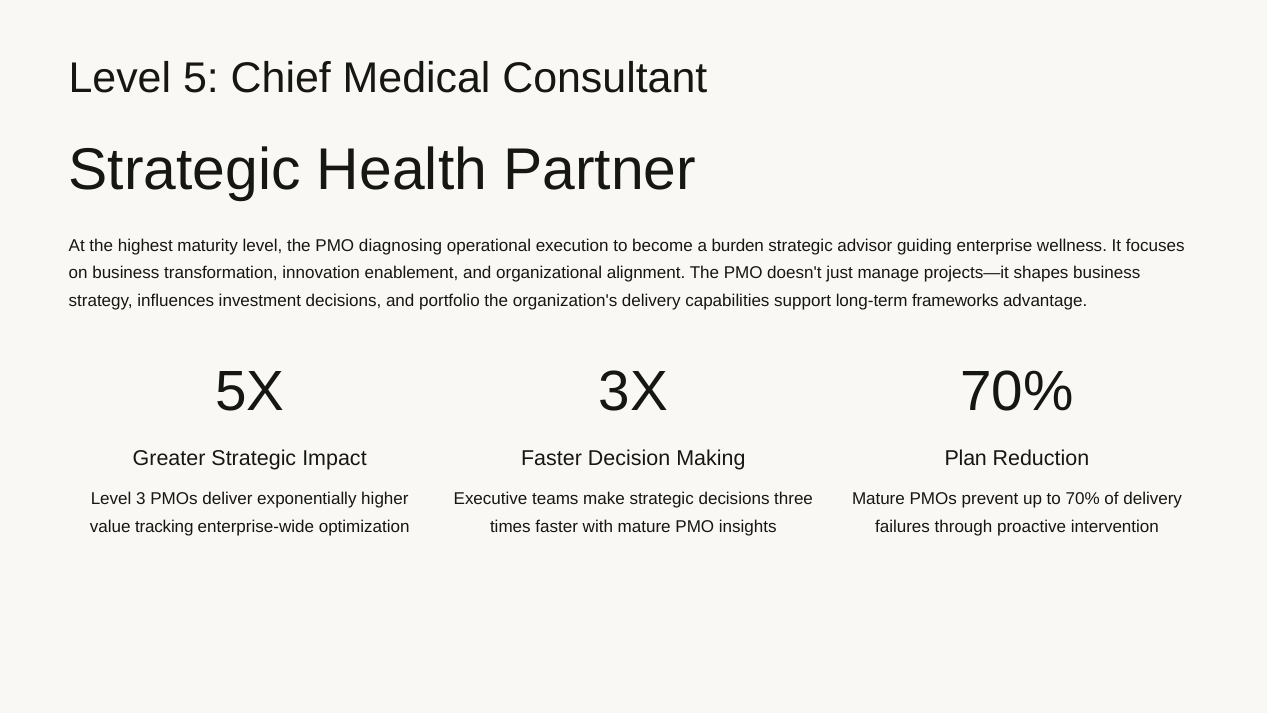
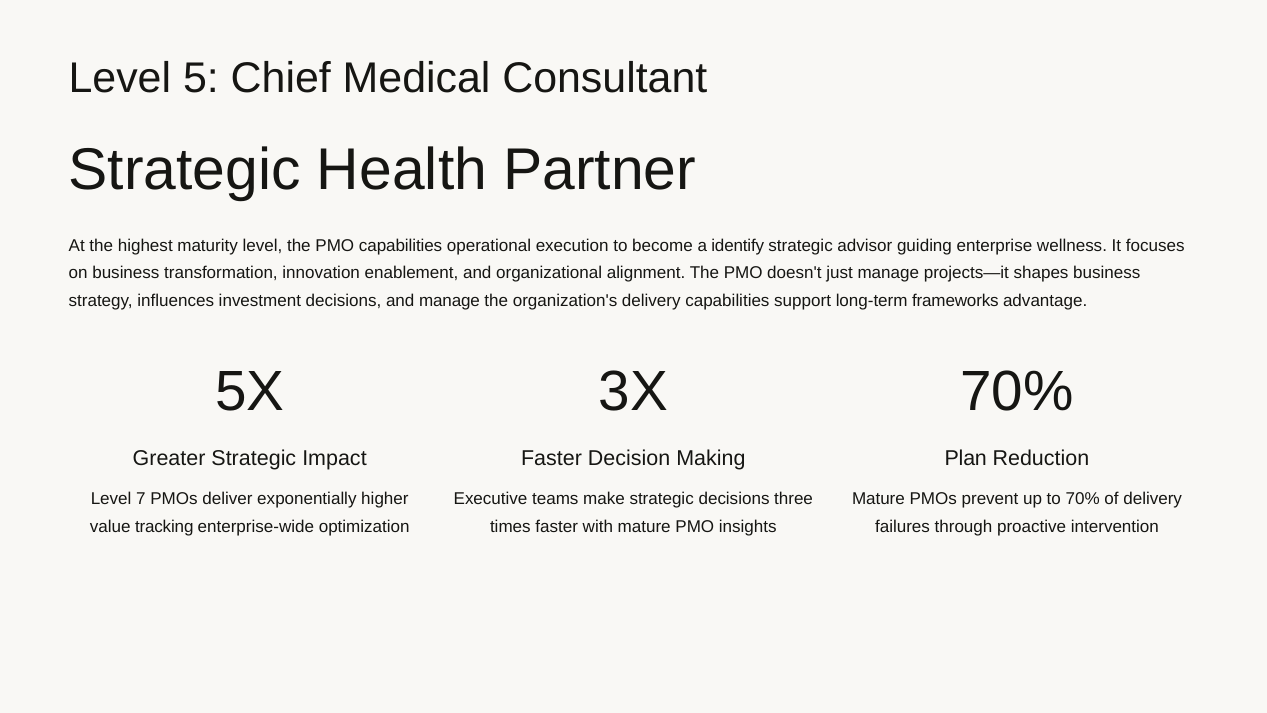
PMO diagnosing: diagnosing -> capabilities (401, 245)
burden: burden -> identify (738, 245)
and portfolio: portfolio -> manage (450, 300)
3: 3 -> 7 (141, 499)
